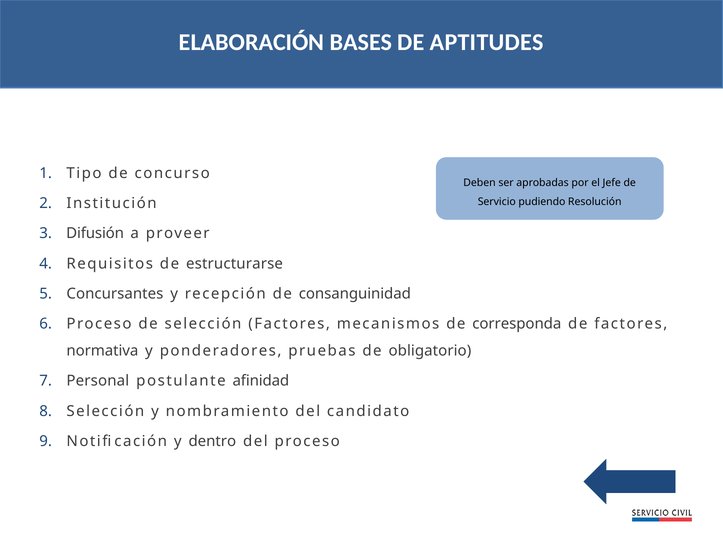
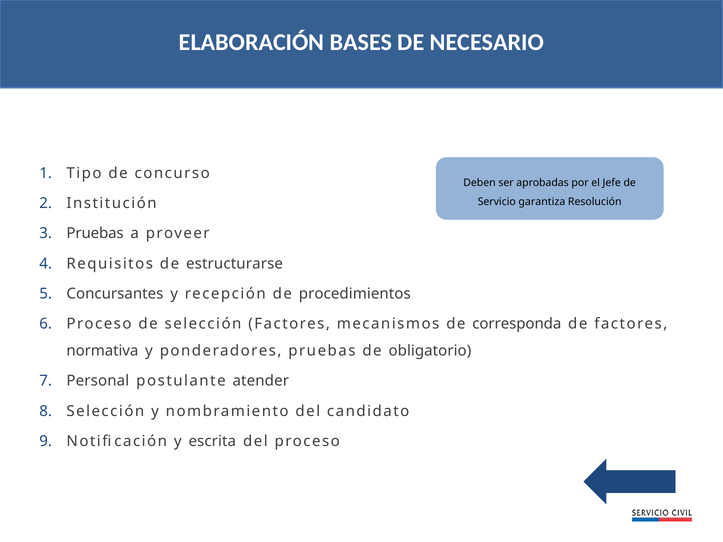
APTITUDES: APTITUDES -> NECESARIO (487, 42)
pudiendo: pudiendo -> garantiza (542, 202)
Difusión: Difusión -> Pruebas (95, 234)
consanguinidad: consanguinidad -> procedimientos (355, 294)
afinidad: afinidad -> atender (261, 381)
dentro: dentro -> escrita (212, 441)
